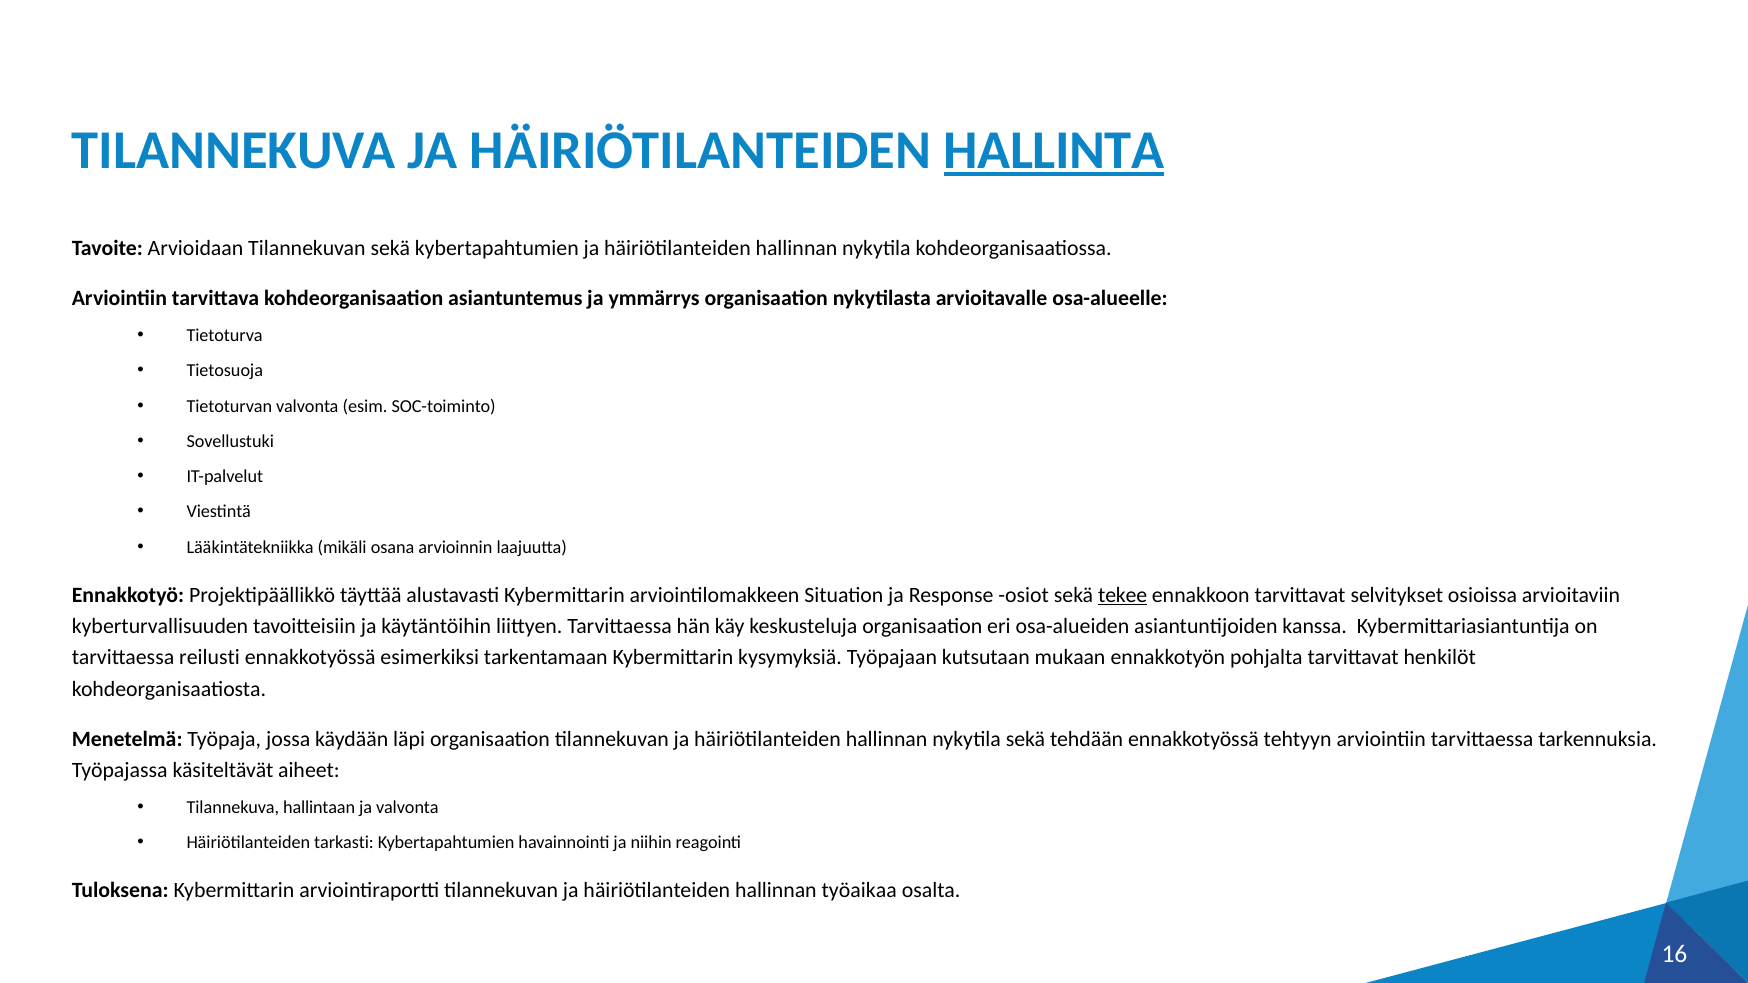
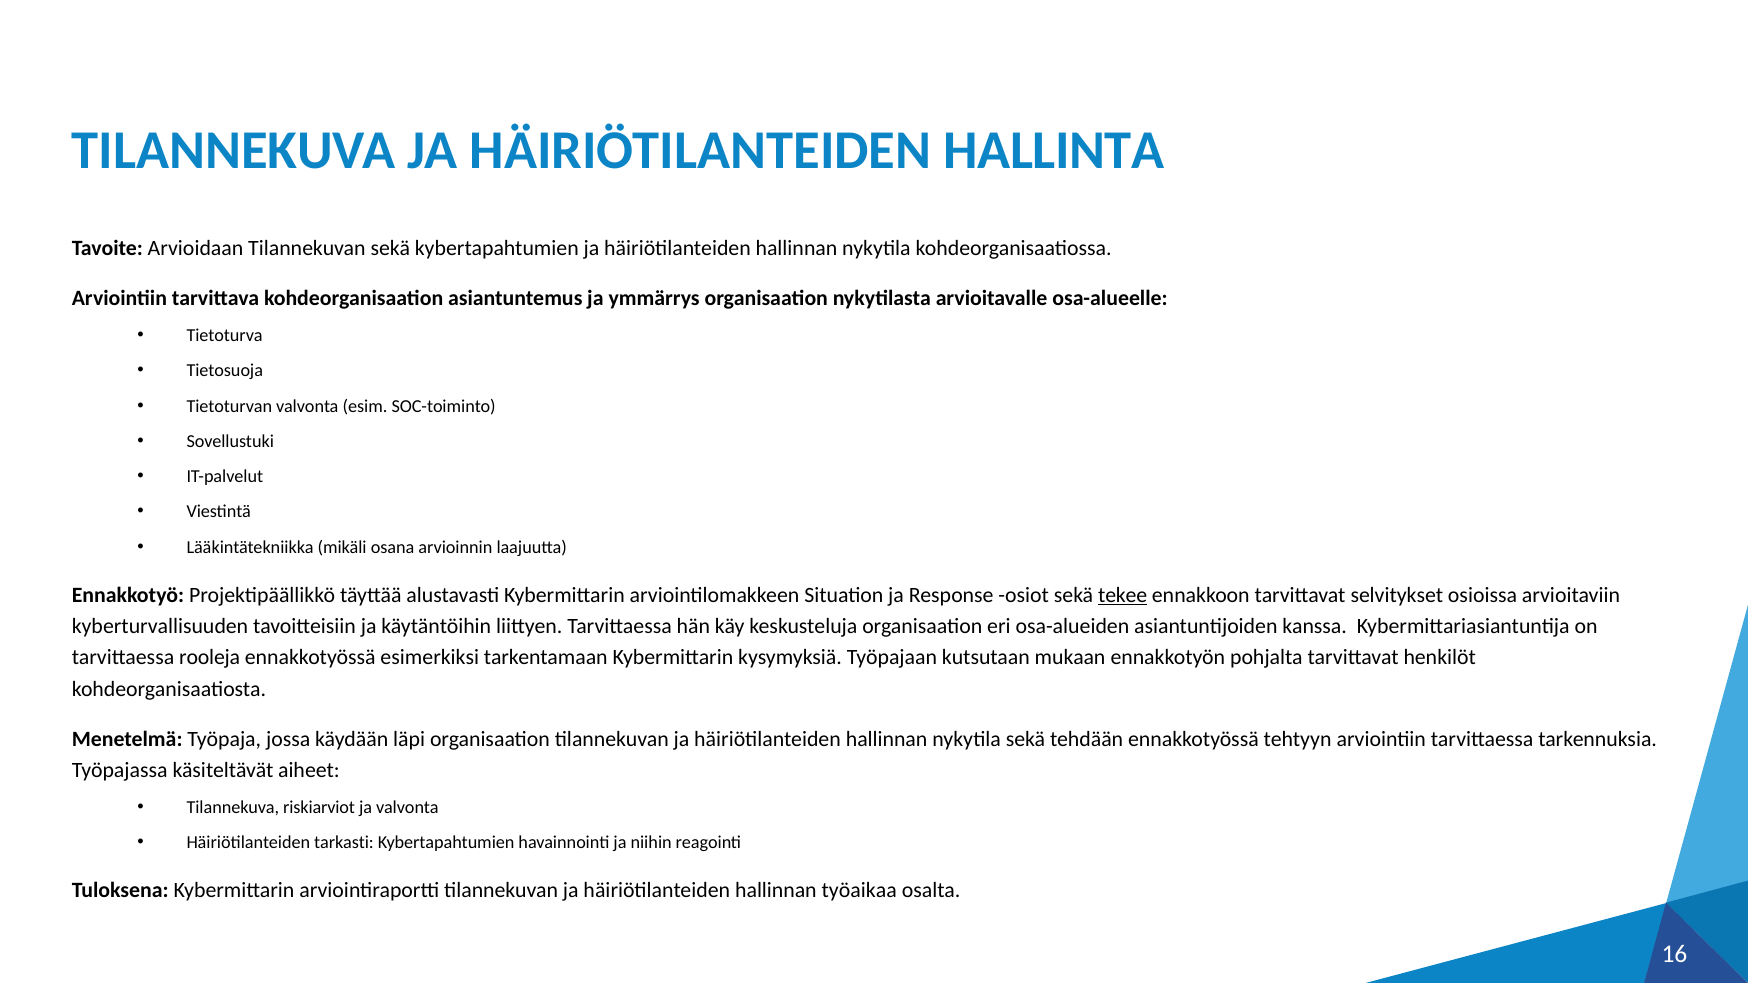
HALLINTA underline: present -> none (1054, 151)
reilusti: reilusti -> rooleja (210, 658)
hallintaan: hallintaan -> riskiarviot (319, 808)
